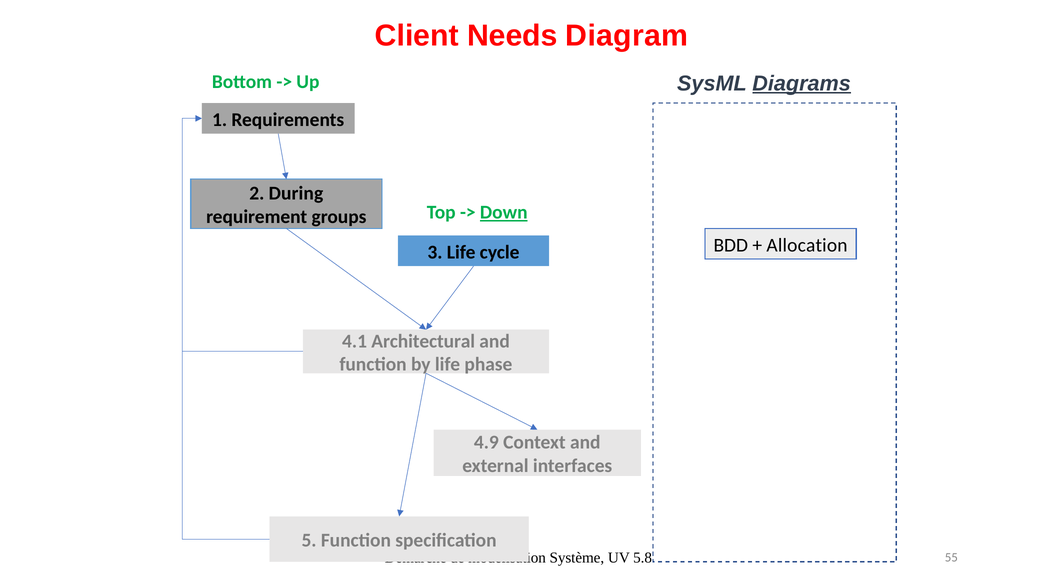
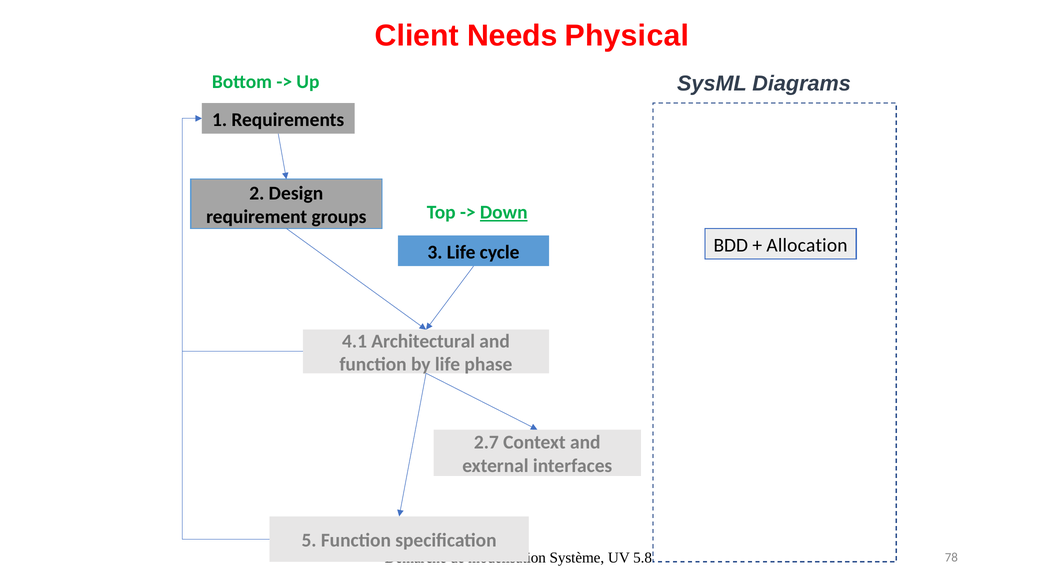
Diagram: Diagram -> Physical (627, 36)
Diagrams underline: present -> none (802, 83)
During: During -> Design (296, 193)
4.9: 4.9 -> 2.7 (486, 442)
55: 55 -> 78 (951, 557)
